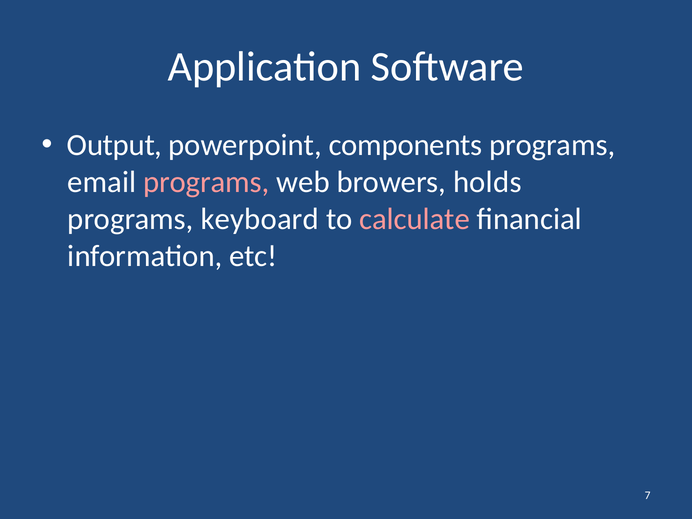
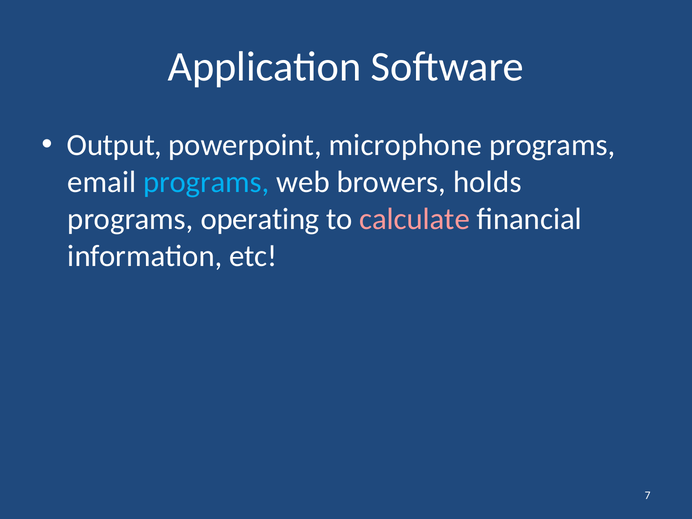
components: components -> microphone (405, 145)
programs colour: pink -> light blue (206, 182)
keyboard: keyboard -> operating (260, 219)
